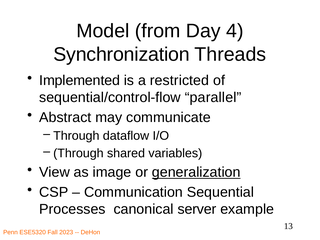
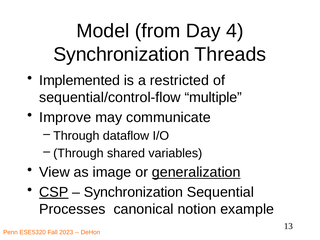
parallel: parallel -> multiple (213, 98)
Abstract: Abstract -> Improve (65, 117)
CSP underline: none -> present (54, 192)
Communication: Communication -> Synchronization (134, 192)
server: server -> notion (197, 209)
